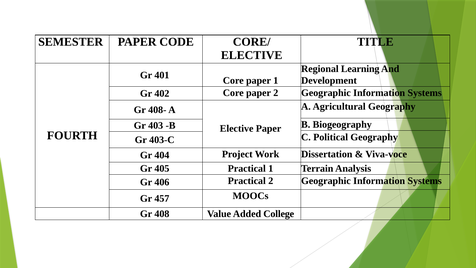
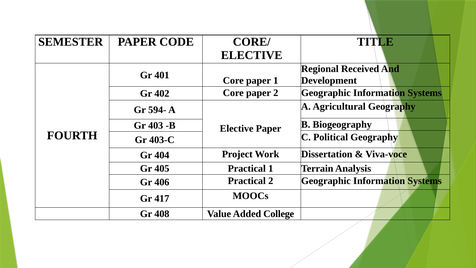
Learning: Learning -> Received (360, 69)
408-: 408- -> 594- (157, 110)
457: 457 -> 417 (162, 198)
